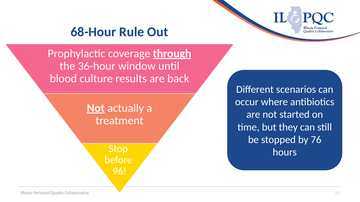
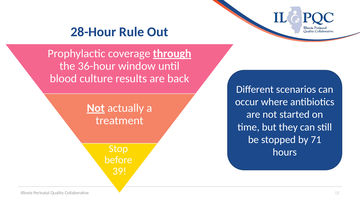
68-Hour: 68-Hour -> 28-Hour (93, 32)
76: 76 -> 71 (316, 140)
96: 96 -> 39 (120, 172)
